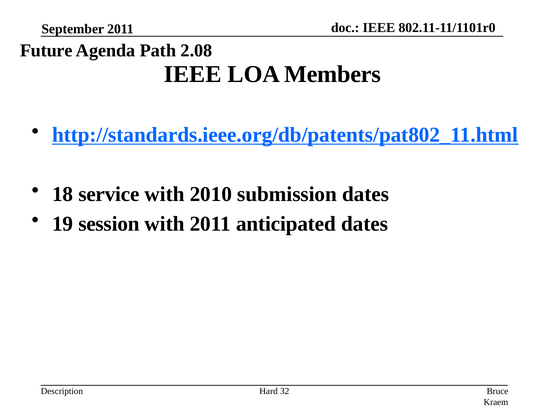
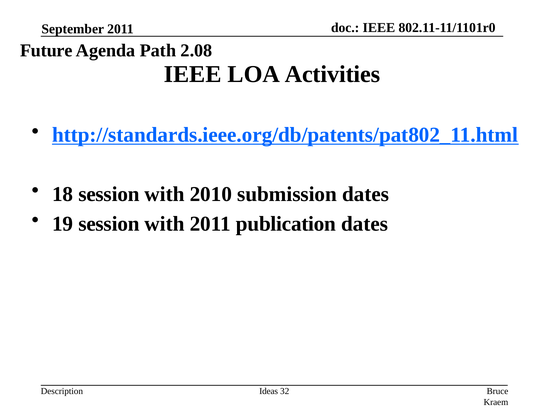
Members: Members -> Activities (332, 74)
18 service: service -> session (109, 194)
anticipated: anticipated -> publication (286, 224)
Hard: Hard -> Ideas (269, 391)
